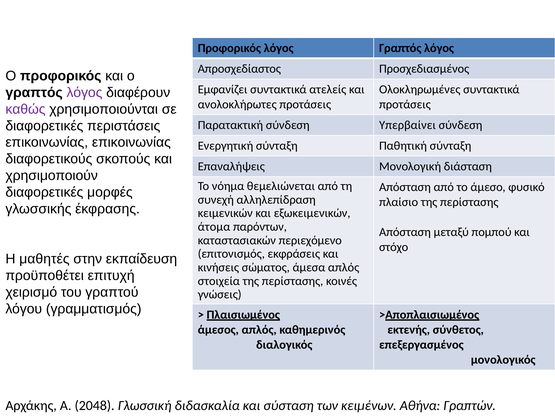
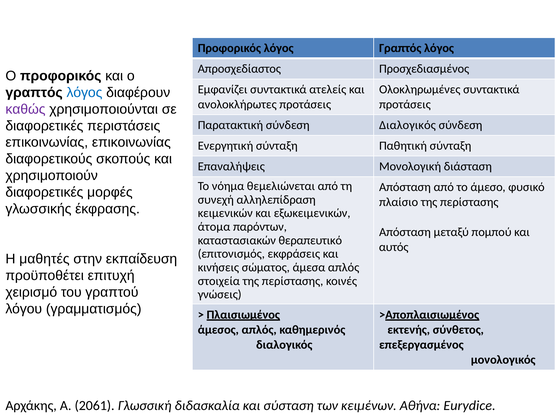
λόγος colour: purple -> blue (84, 93)
σύνδεση Υπερβαίνει: Υπερβαίνει -> Διαλογικός (407, 125)
περιεχόμενο: περιεχόμενο -> θεραπευτικό (310, 240)
στόχο: στόχο -> αυτός (394, 247)
2048: 2048 -> 2061 (95, 406)
Γραπτών: Γραπτών -> Eurydice (470, 406)
